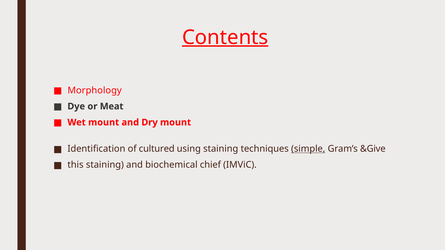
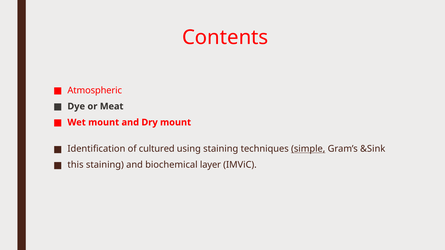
Contents underline: present -> none (225, 37)
Morphology: Morphology -> Atmospheric (95, 90)
&Give: &Give -> &Sink (373, 149)
chief: chief -> layer (210, 165)
